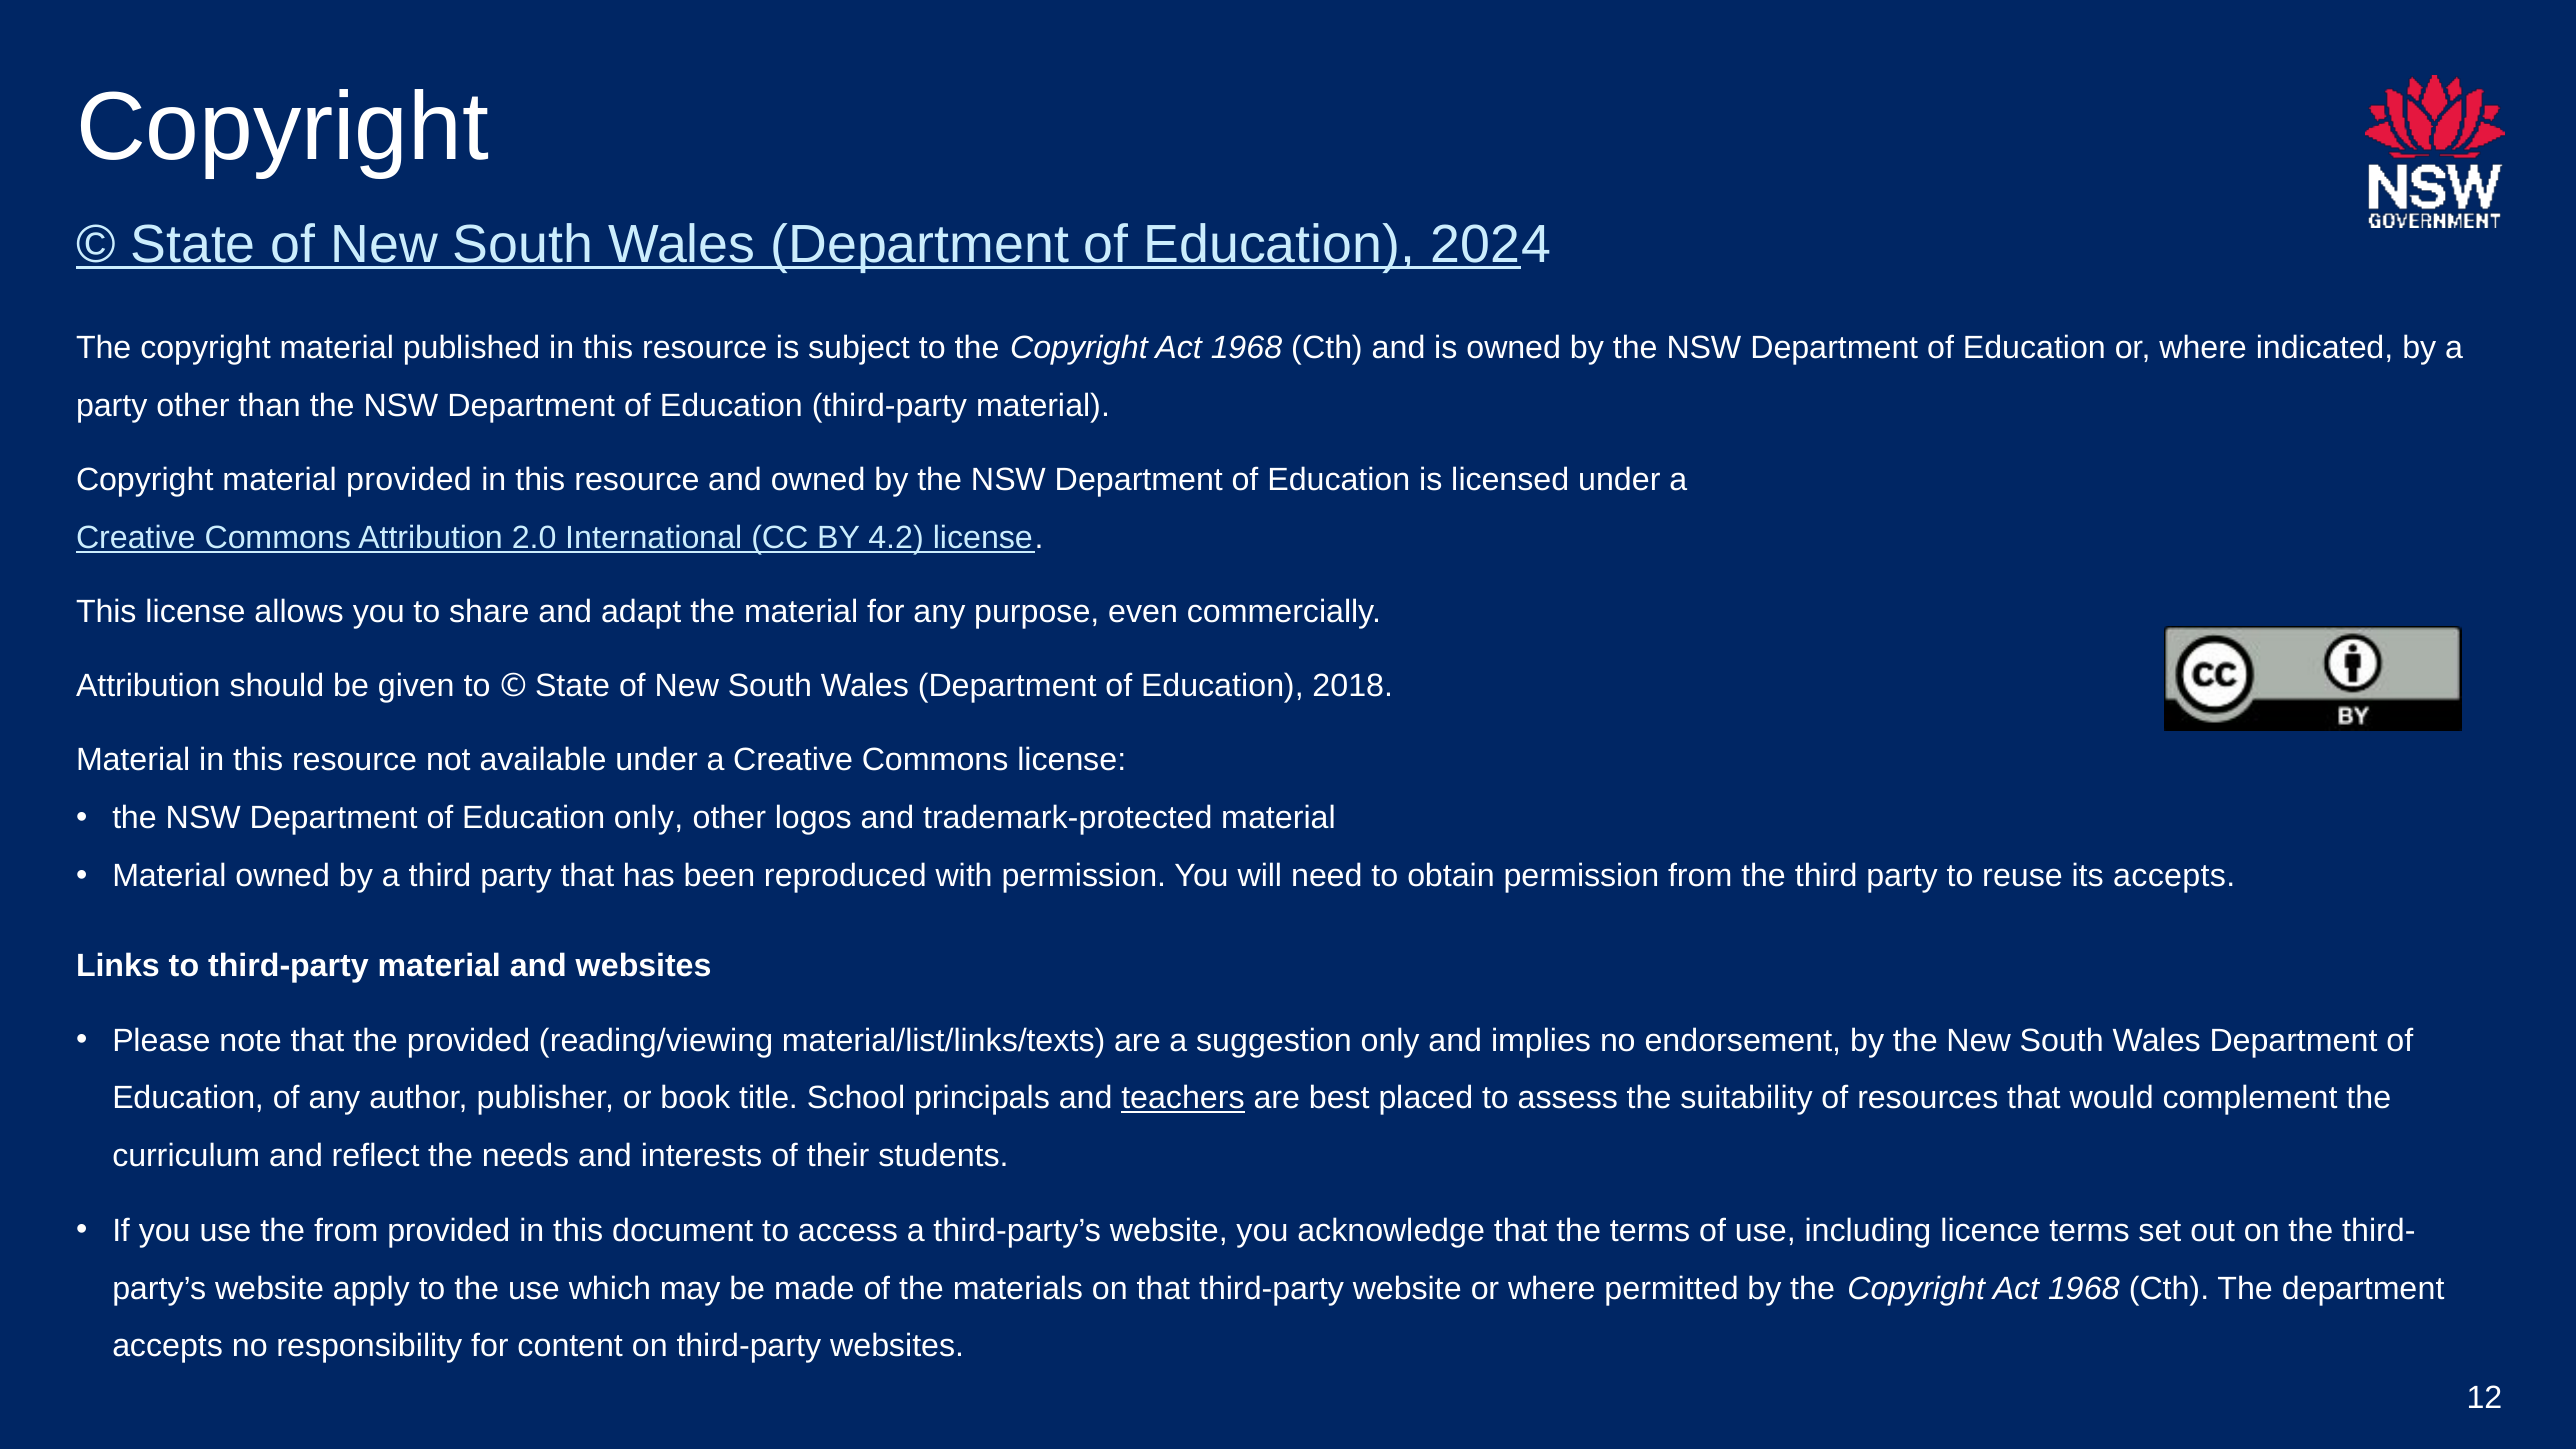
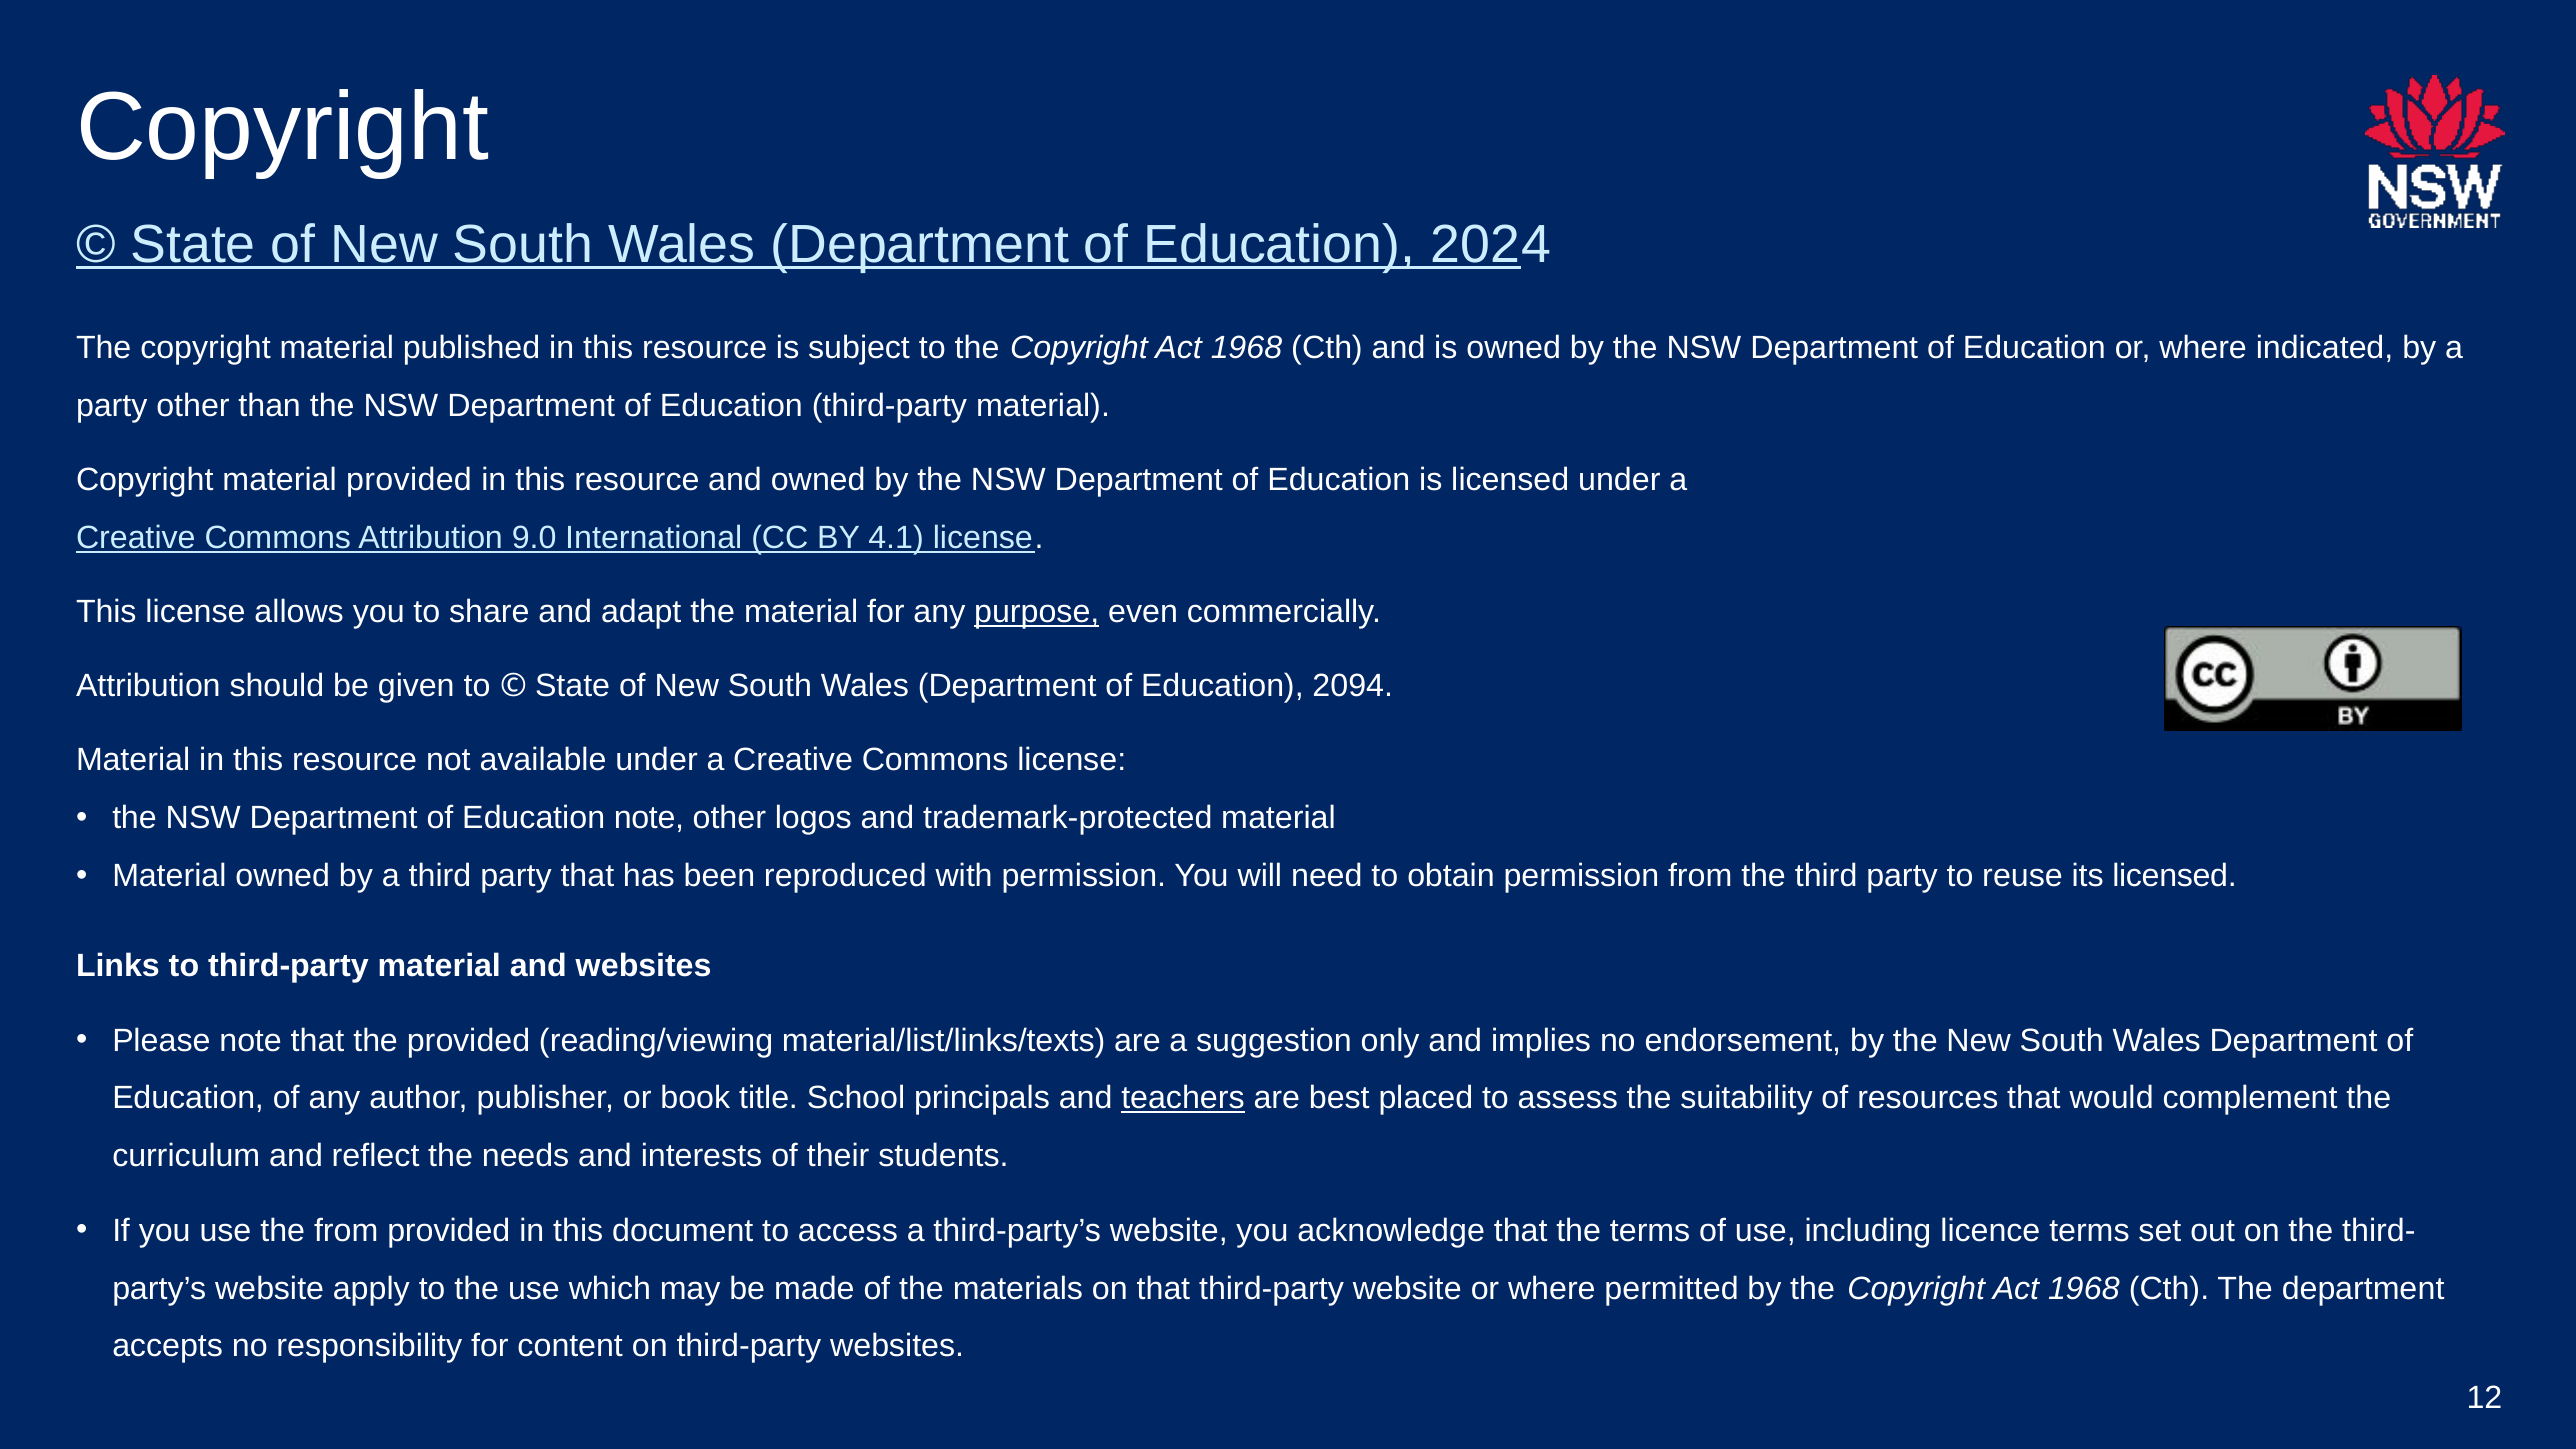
2.0: 2.0 -> 9.0 (534, 538)
4.2: 4.2 -> 4.1 (896, 538)
purpose underline: none -> present (1037, 612)
2018: 2018 -> 2094 (1353, 686)
Education only: only -> note (649, 818)
its accepts: accepts -> licensed (2174, 876)
